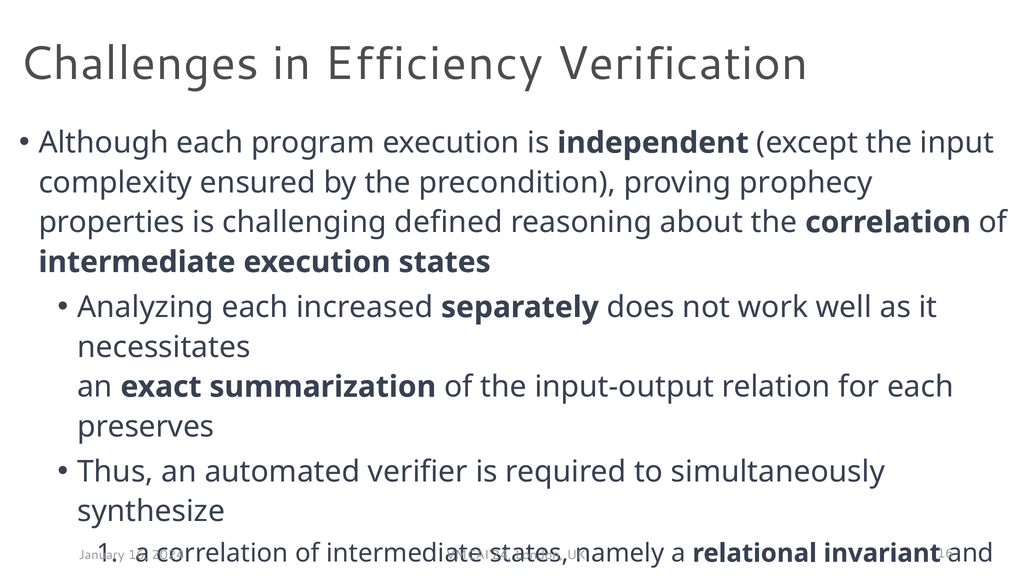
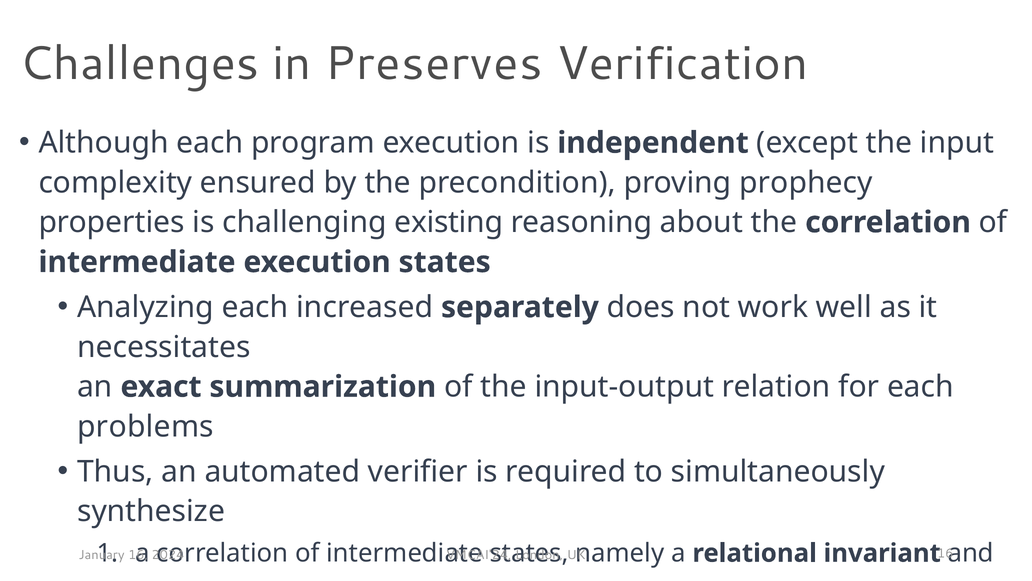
in Efficiency: Efficiency -> Preserves (434, 64)
defined: defined -> existing (449, 222)
preserves: preserves -> problems (146, 426)
